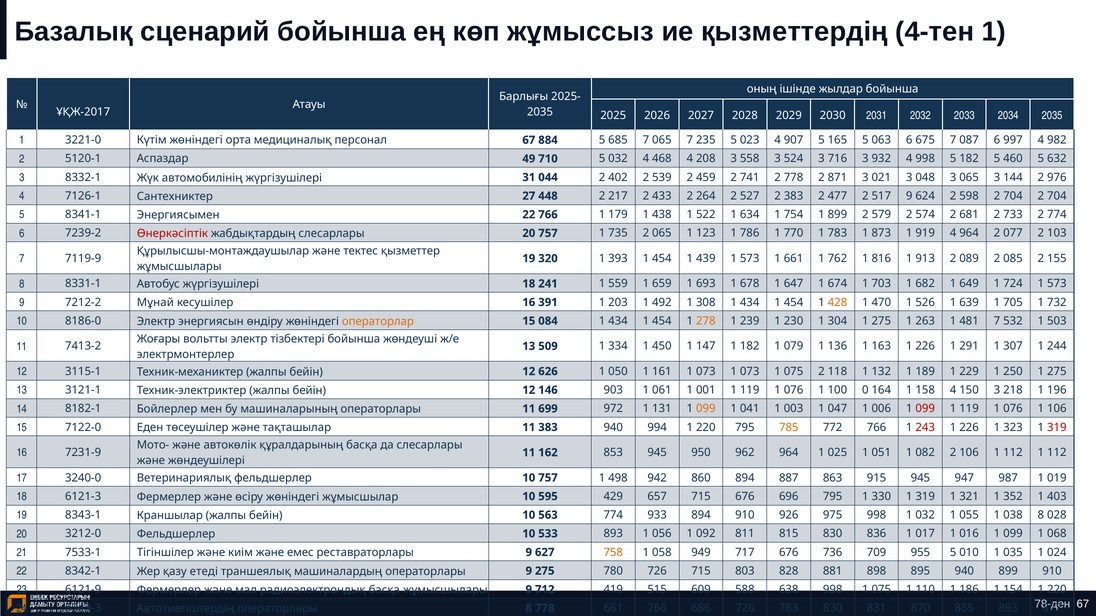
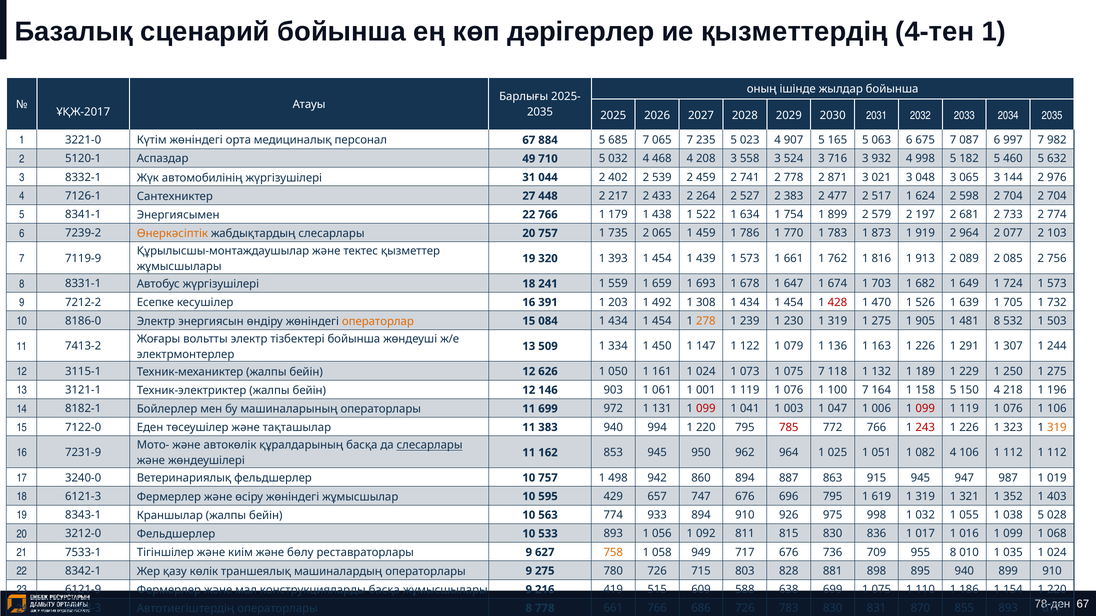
жұмыссыз: жұмыссыз -> дәрігерлер (581, 32)
997 4: 4 -> 7 (1041, 140)
517 9: 9 -> 1 (909, 196)
574: 574 -> 197 (925, 215)
Өнеркәсіптік colour: red -> orange (172, 234)
1 123: 123 -> 459 (706, 233)
919 4: 4 -> 2 (953, 233)
155: 155 -> 756 (1057, 259)
Мұнай: Мұнай -> Есепке (155, 303)
428 colour: orange -> red (837, 303)
230 1 304: 304 -> 319 (837, 321)
263: 263 -> 905 (925, 321)
481 7: 7 -> 8 (997, 321)
1 182: 182 -> 122 (750, 346)
161 1 073: 073 -> 024 (706, 372)
075 2: 2 -> 7 (821, 372)
100 0: 0 -> 7 (865, 390)
158 4: 4 -> 5 (953, 390)
150 3: 3 -> 4 (997, 390)
099 colour: orange -> red (706, 409)
785 colour: orange -> red (789, 428)
319 colour: red -> orange (1057, 428)
слесарлары underline: none -> present (430, 446)
082 2: 2 -> 4 (953, 453)
657 715: 715 -> 747 (701, 497)
330: 330 -> 619 (881, 497)
038 8: 8 -> 5 (1041, 515)
емес: емес -> бөлу (300, 553)
955 5: 5 -> 8 (953, 553)
етеді: етеді -> көлік (204, 572)
радиоэлектрондық: радиоэлектрондық -> конструкцияларды (313, 590)
712: 712 -> 216 (545, 590)
638 998: 998 -> 699 (833, 590)
